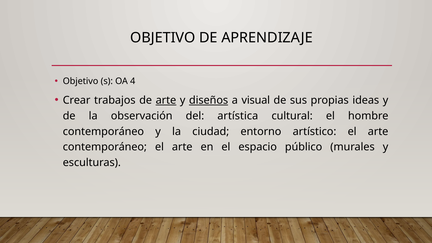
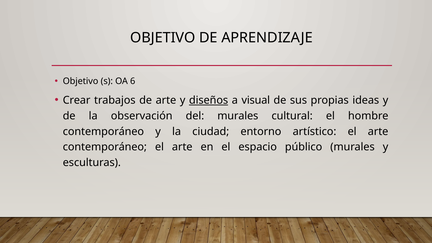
4: 4 -> 6 (133, 81)
arte underline: present -> none (166, 100)
del artística: artística -> murales (238, 116)
